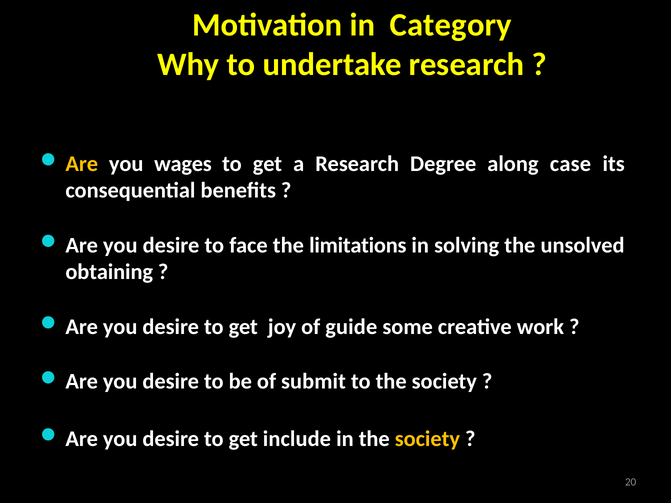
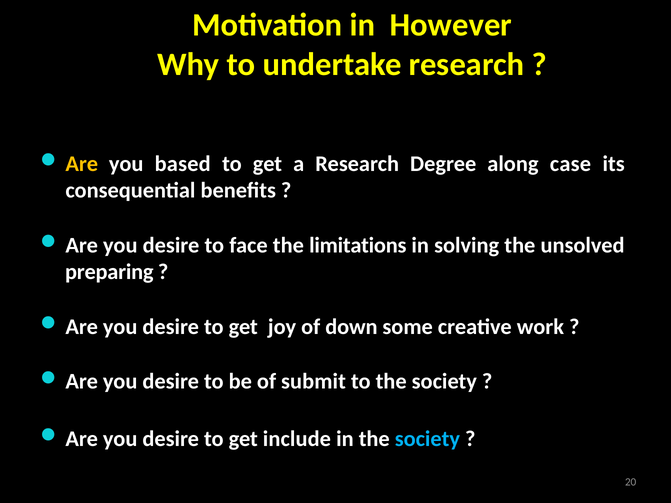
Category: Category -> However (451, 25)
wages: wages -> based (183, 164)
obtaining: obtaining -> preparing (109, 272)
guide: guide -> down (351, 327)
society colour: yellow -> light blue (427, 439)
